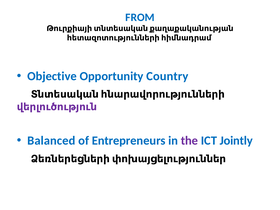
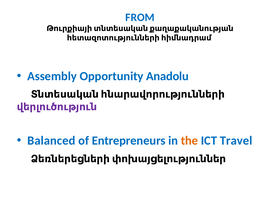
Objective: Objective -> Assembly (52, 76)
Country: Country -> Anadolu (167, 76)
the colour: purple -> orange (189, 141)
Jointly: Jointly -> Travel (236, 141)
